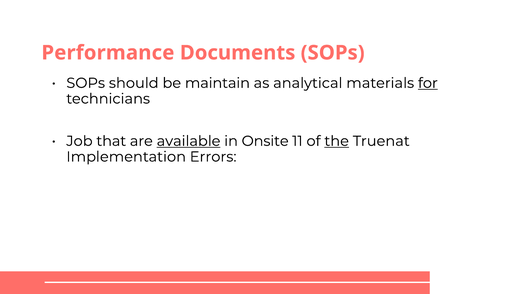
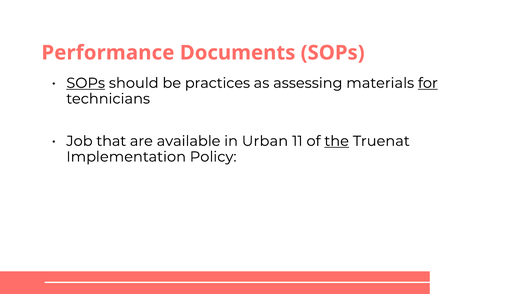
SOPs underline: none -> present (86, 83)
maintain: maintain -> practices (217, 83)
analytical: analytical -> assessing (308, 83)
available underline: present -> none (189, 141)
Onsite: Onsite -> Urban (265, 141)
Errors: Errors -> Policy (213, 157)
